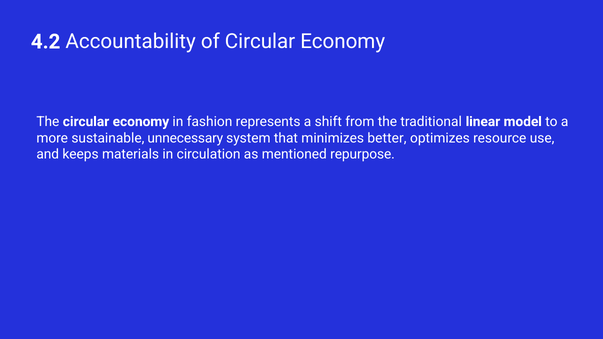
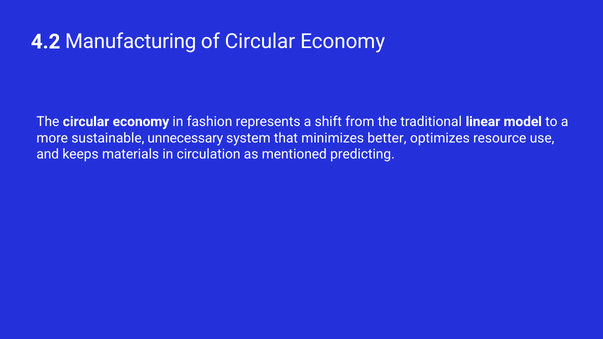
Accountability: Accountability -> Manufacturing (131, 42)
repurpose: repurpose -> predicting (362, 155)
